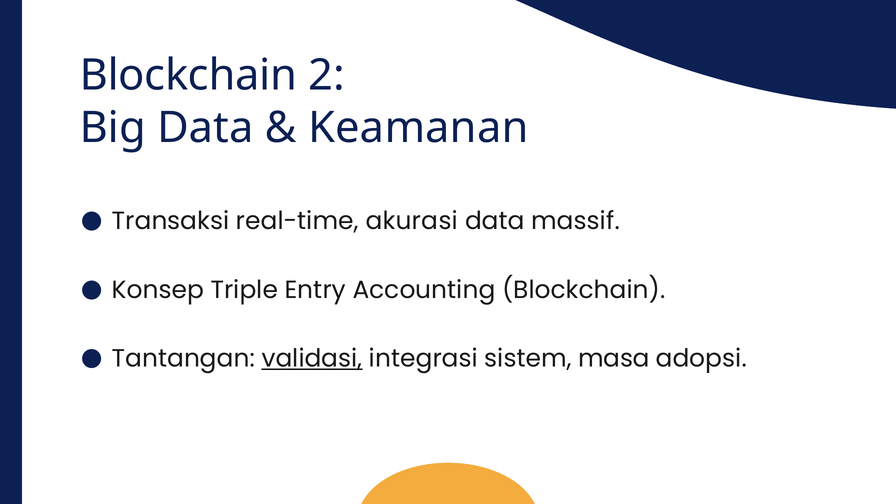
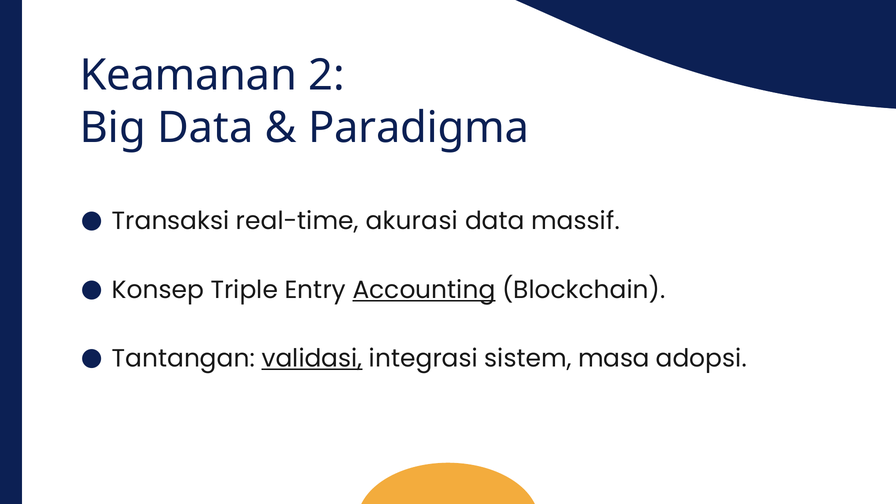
Blockchain: Blockchain -> Keamanan (188, 75)
Keamanan: Keamanan -> Paradigma (419, 128)
Accounting underline: none -> present (424, 290)
